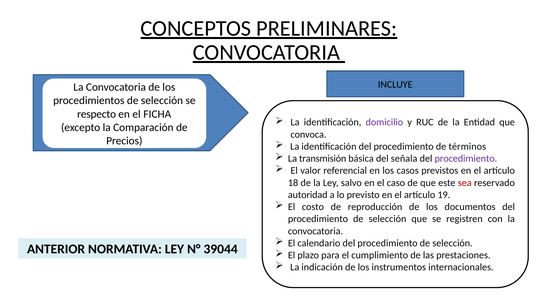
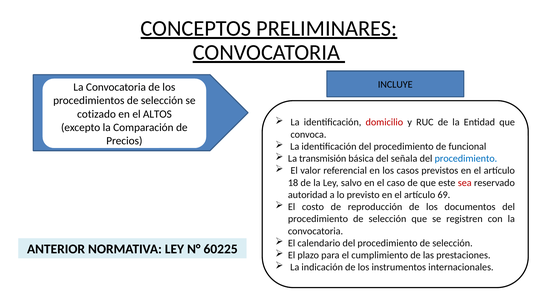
respecto: respecto -> cotizado (97, 114)
FICHA: FICHA -> ALTOS (157, 114)
domicilio colour: purple -> red (384, 123)
términos: términos -> funcional (467, 147)
procedimiento colour: purple -> blue (466, 159)
19: 19 -> 69 (444, 195)
39044: 39044 -> 60225 (221, 250)
